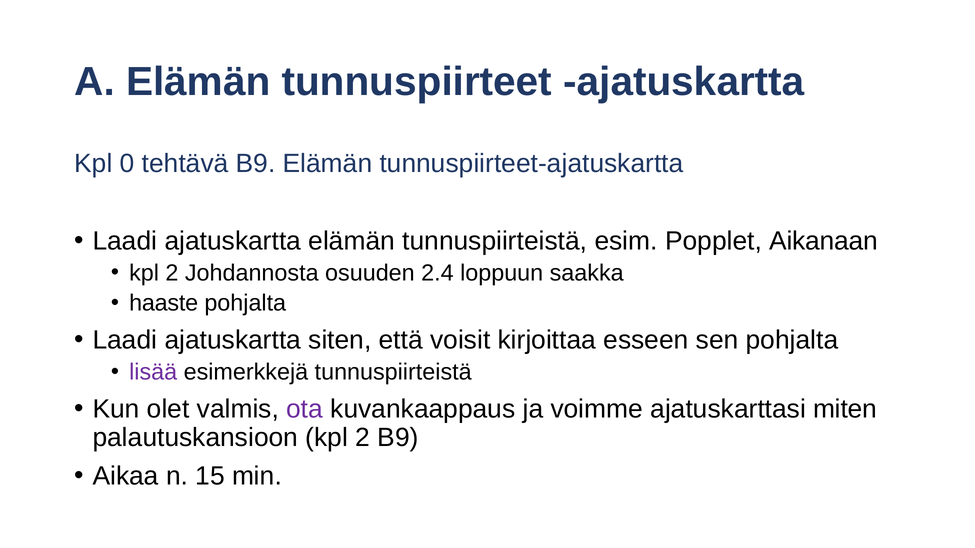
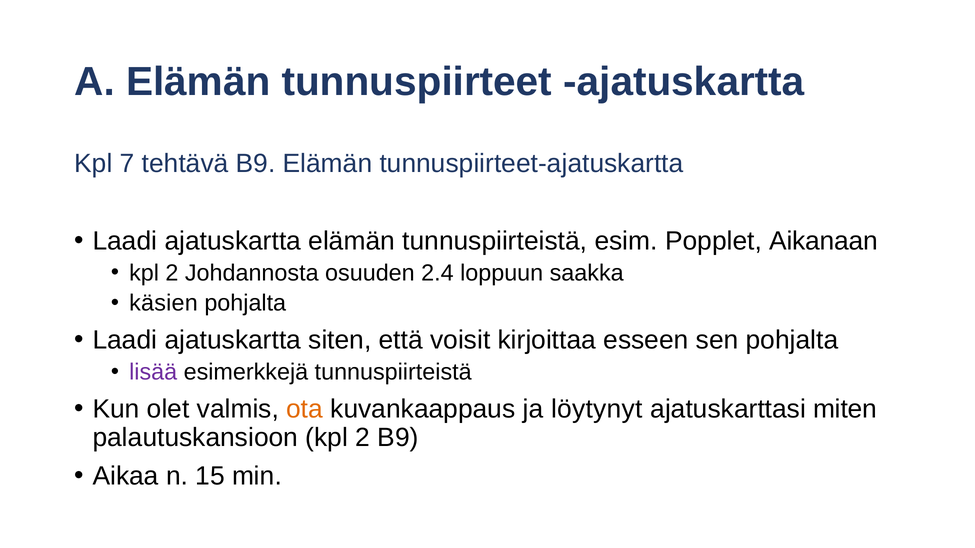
0: 0 -> 7 (127, 164)
haaste: haaste -> käsien (163, 303)
ota colour: purple -> orange (305, 409)
voimme: voimme -> löytynyt (597, 409)
